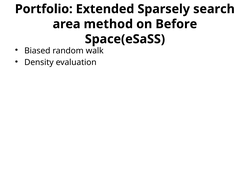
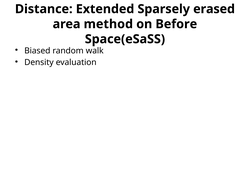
Portfolio: Portfolio -> Distance (44, 9)
search: search -> erased (214, 9)
